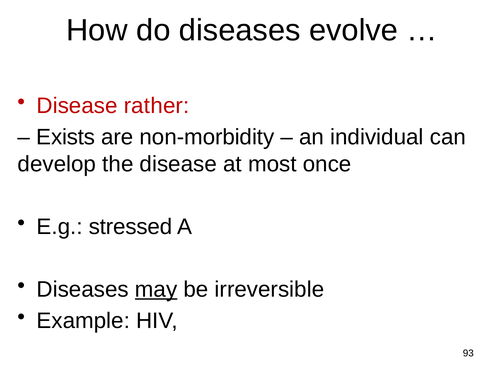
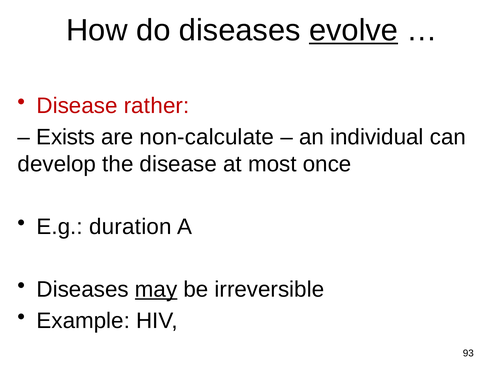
evolve underline: none -> present (354, 30)
non-morbidity: non-morbidity -> non-calculate (207, 137)
stressed: stressed -> duration (130, 227)
